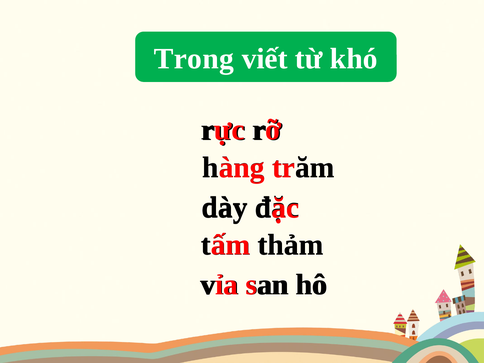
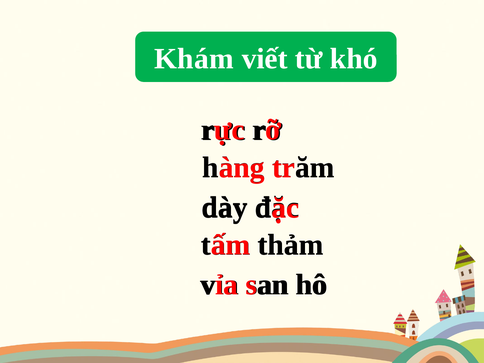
Trong: Trong -> Khám (194, 59)
